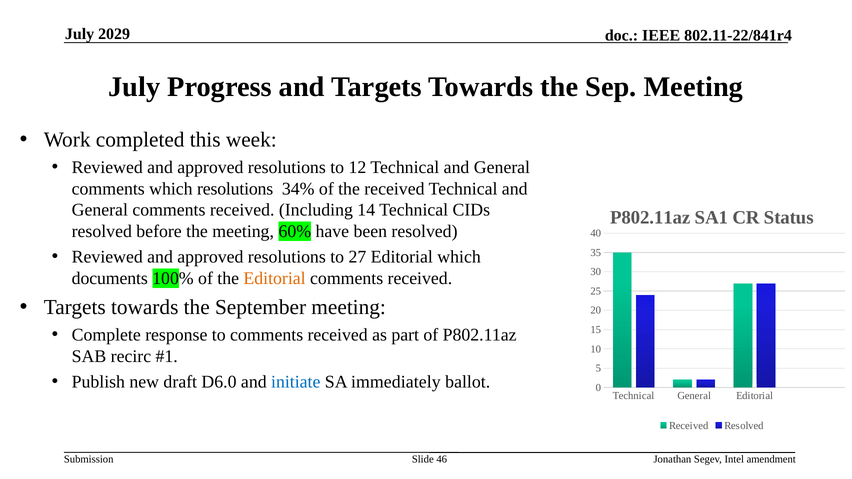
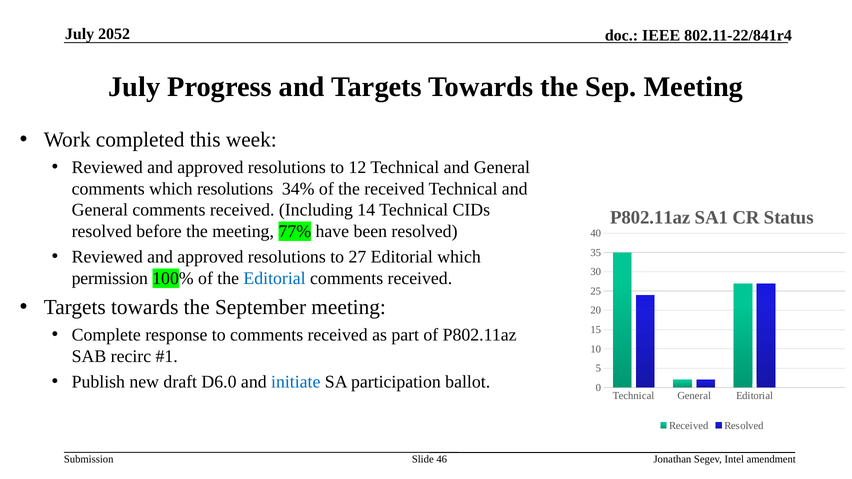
2029: 2029 -> 2052 (114, 34)
60%: 60% -> 77% (295, 231)
documents: documents -> permission (110, 278)
Editorial colour: orange -> blue (275, 278)
immediately: immediately -> participation (396, 382)
